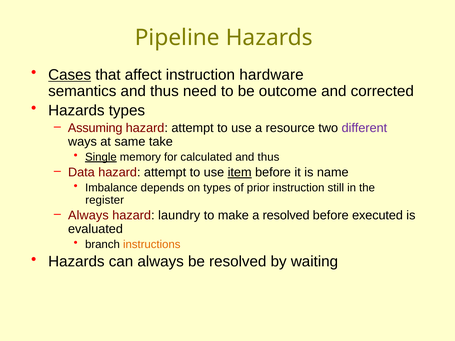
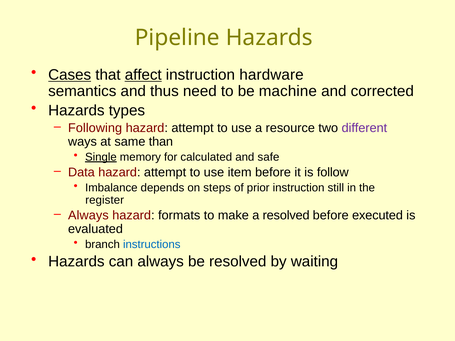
affect underline: none -> present (143, 75)
outcome: outcome -> machine (288, 91)
Assuming: Assuming -> Following (95, 128)
take: take -> than (161, 142)
thus: thus -> safe (268, 157)
item underline: present -> none (240, 173)
name: name -> follow (333, 173)
on types: types -> steps (217, 188)
laundry: laundry -> formats (179, 216)
instructions colour: orange -> blue (152, 244)
